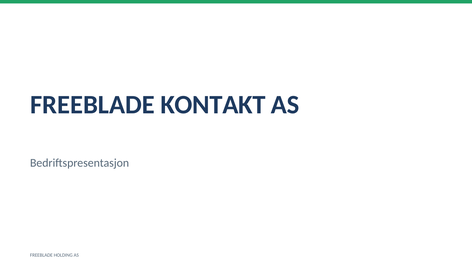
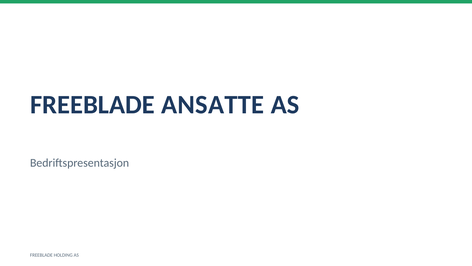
KONTAKT: KONTAKT -> ANSATTE (213, 105)
